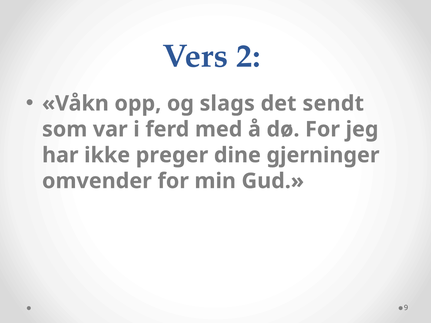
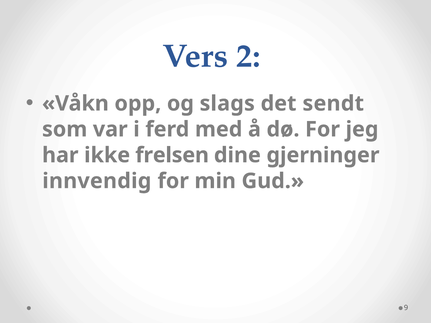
preger: preger -> frelsen (172, 155)
omvender: omvender -> innvendig (97, 181)
